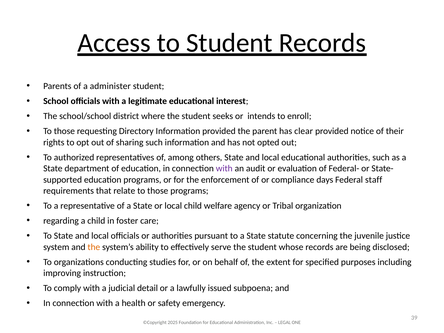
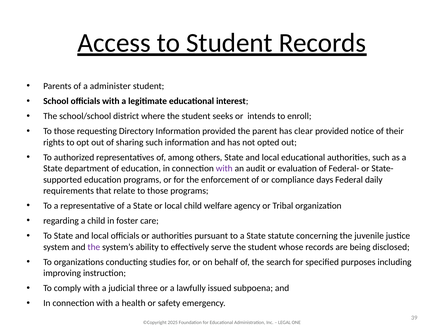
staff: staff -> daily (374, 180)
the colour: orange -> purple (94, 247)
extent: extent -> search (278, 262)
detail: detail -> three (147, 288)
